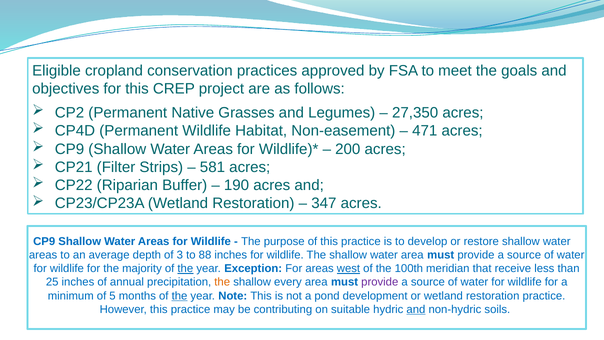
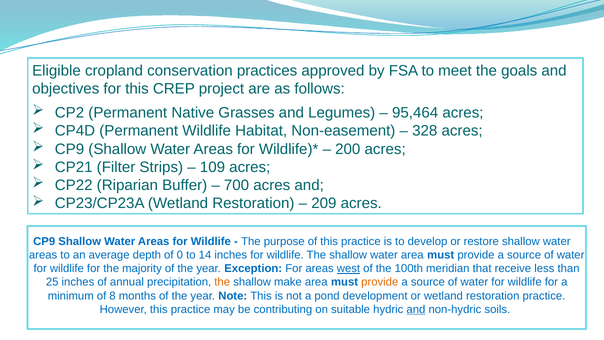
27,350: 27,350 -> 95,464 (415, 113)
471: 471 -> 328 (425, 131)
581: 581 -> 109 (212, 167)
190: 190 -> 700 (237, 185)
347: 347 -> 209 (324, 203)
3: 3 -> 0 (180, 255)
88: 88 -> 14 (205, 255)
the underline: present -> none (185, 268)
every: every -> make (288, 282)
provide colour: purple -> orange (380, 282)
5: 5 -> 8 (113, 296)
the underline: present -> none (180, 296)
